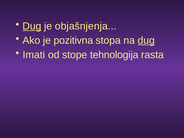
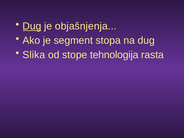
pozitivna: pozitivna -> segment (73, 40)
dug underline: present -> none (146, 40)
Imati: Imati -> Slika (34, 55)
